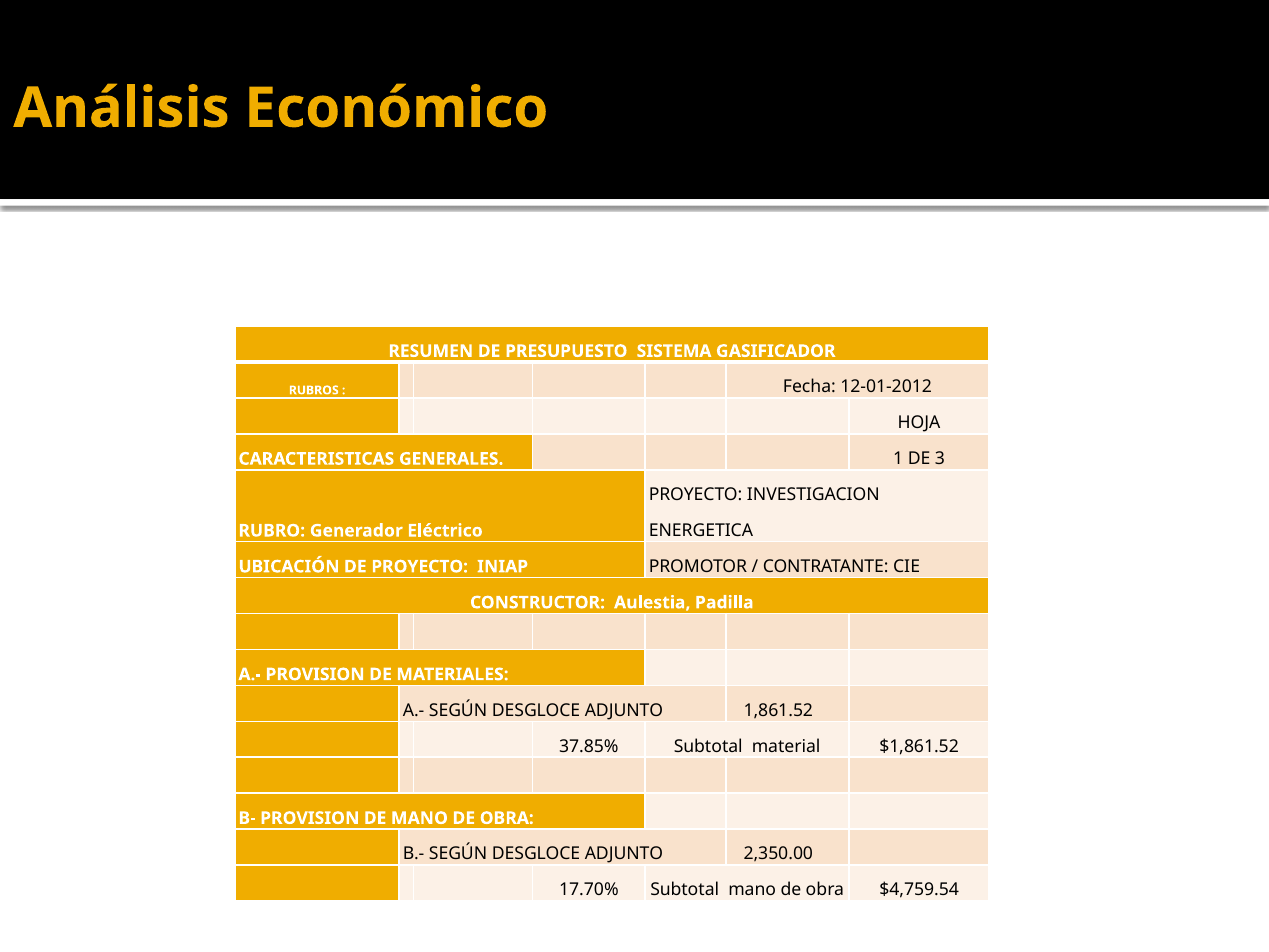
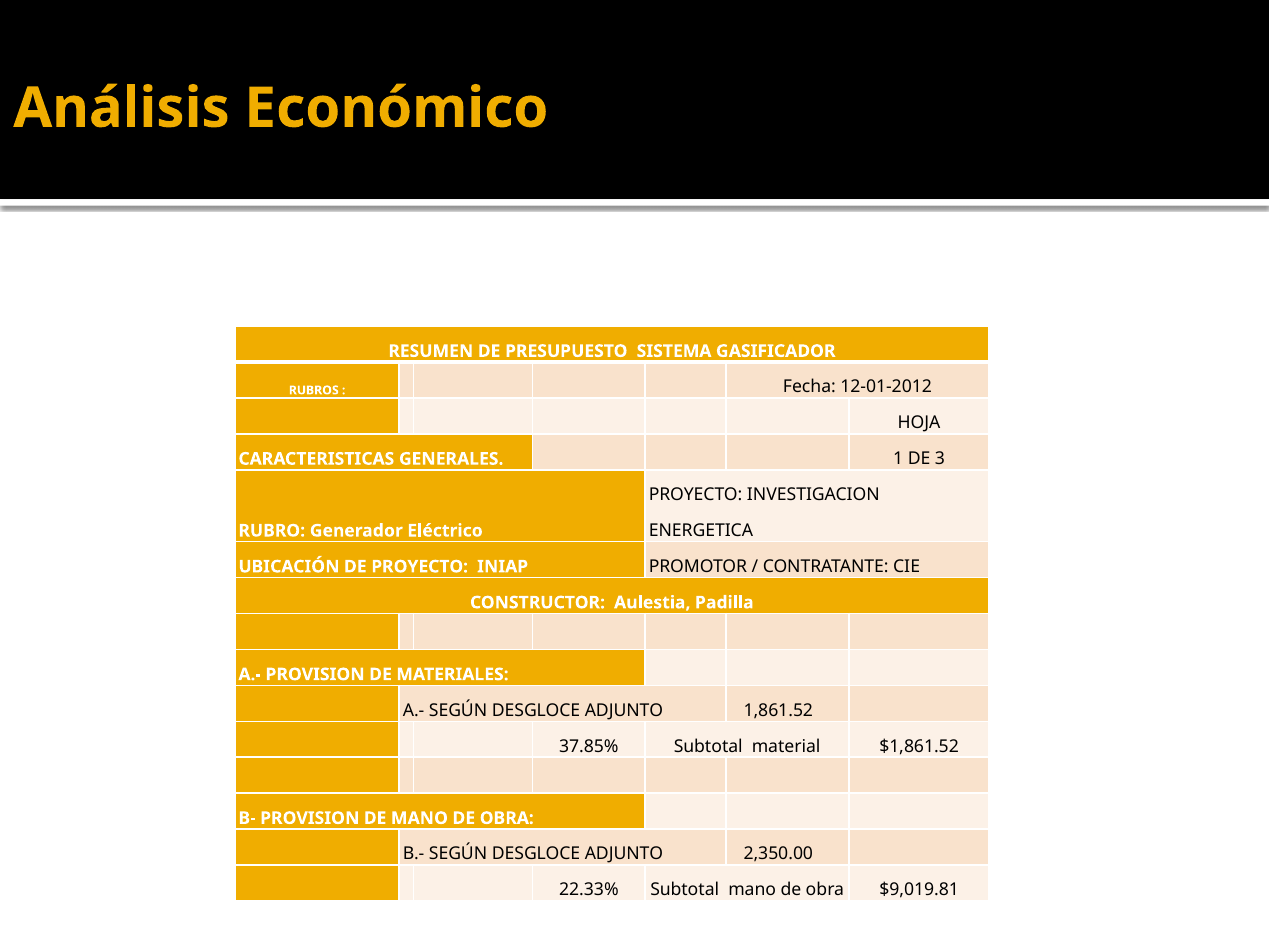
17.70%: 17.70% -> 22.33% (589, 890)
$4,759.54: $4,759.54 -> $9,019.81 (919, 890)
